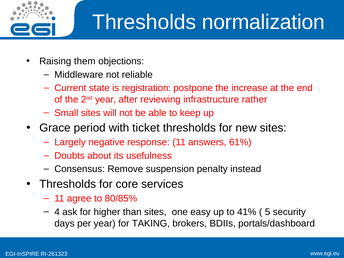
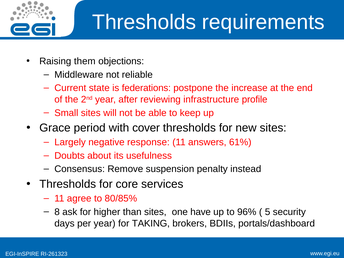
normalization: normalization -> requirements (263, 22)
registration: registration -> federations (146, 88)
rather: rather -> profile (255, 100)
ticket: ticket -> cover (146, 128)
4: 4 -> 8 (57, 212)
easy: easy -> have (201, 212)
41%: 41% -> 96% (247, 212)
